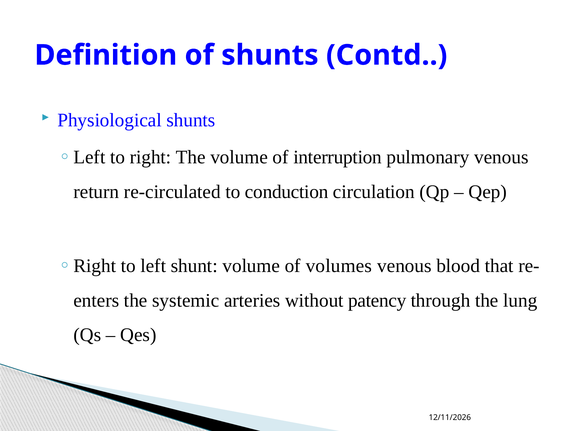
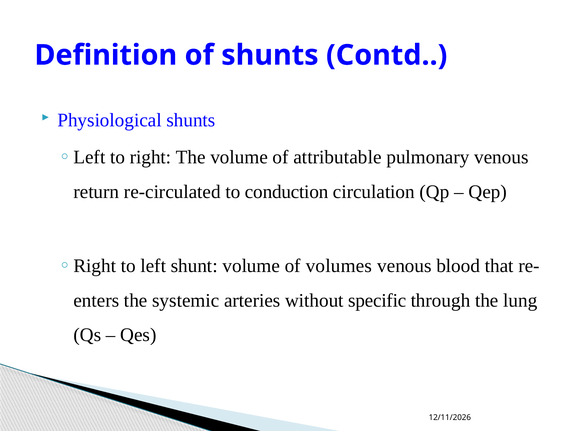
interruption: interruption -> attributable (337, 157)
patency: patency -> specific (377, 301)
